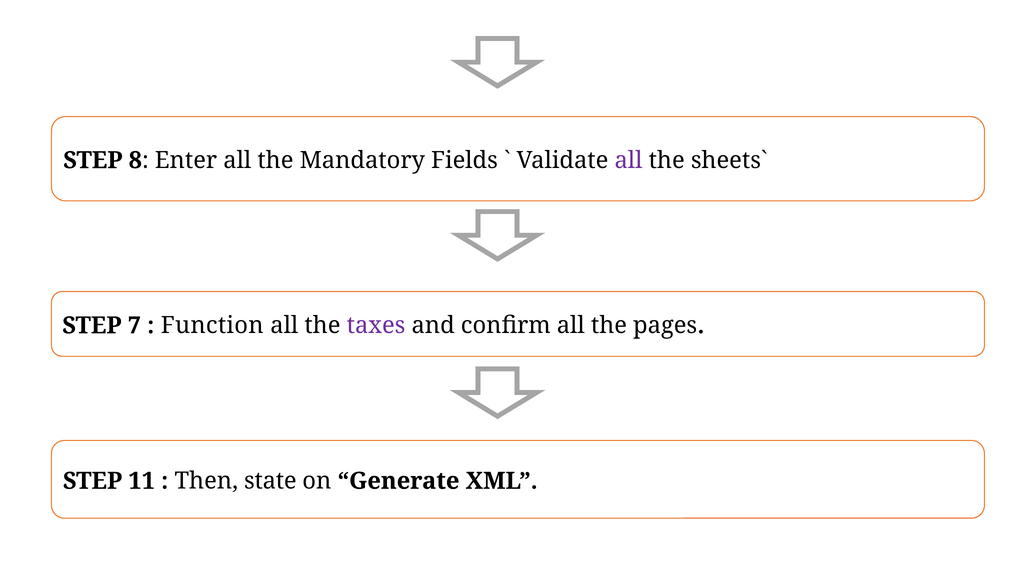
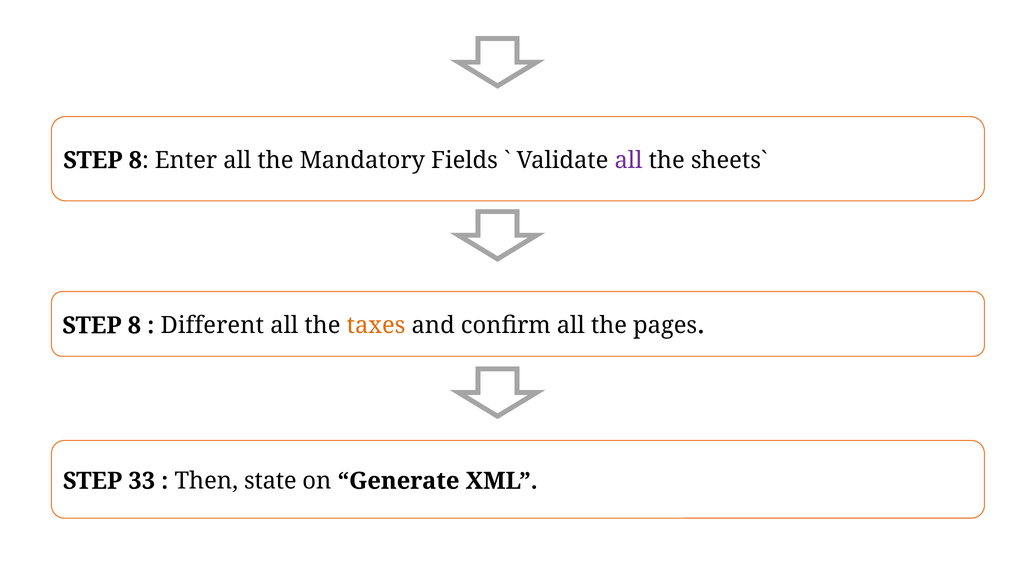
7: 7 -> 8 (134, 325)
Function: Function -> Different (212, 325)
taxes colour: purple -> orange (376, 325)
11: 11 -> 33 (142, 481)
